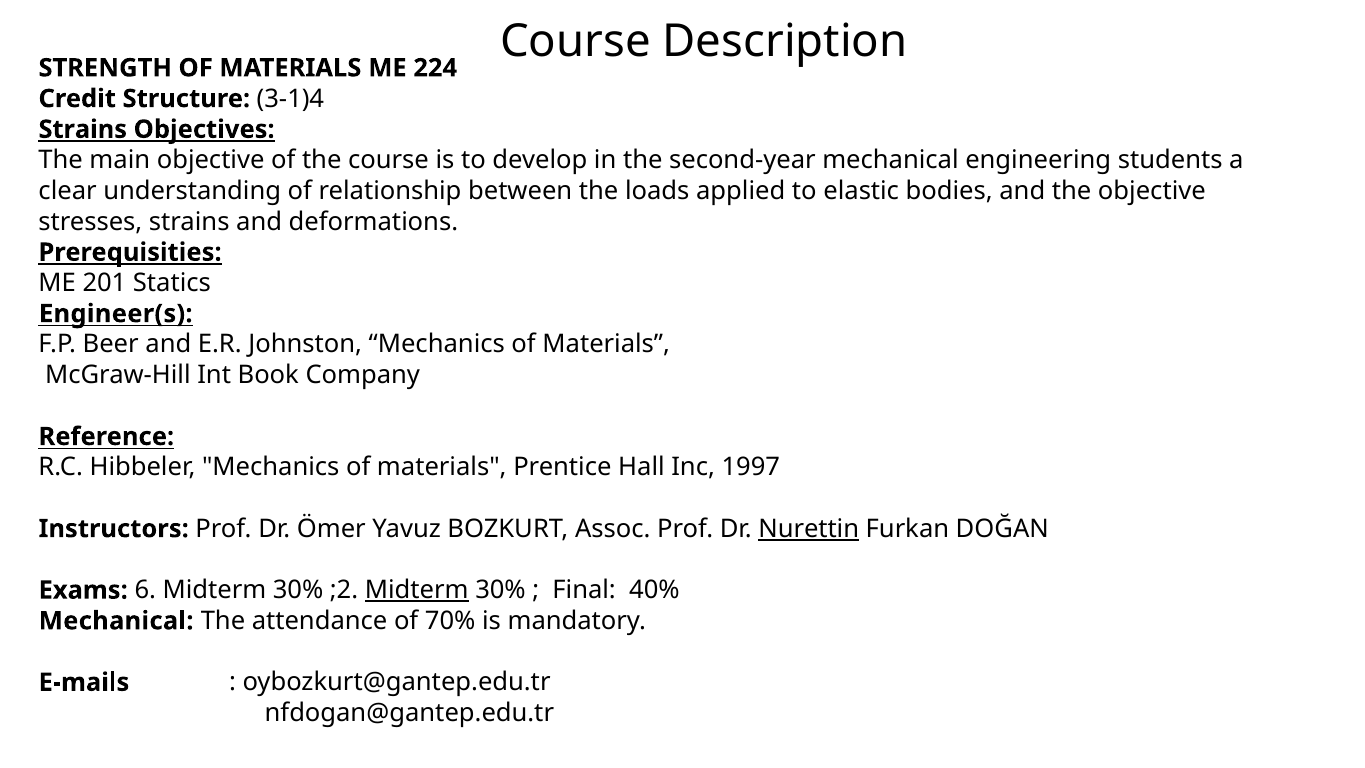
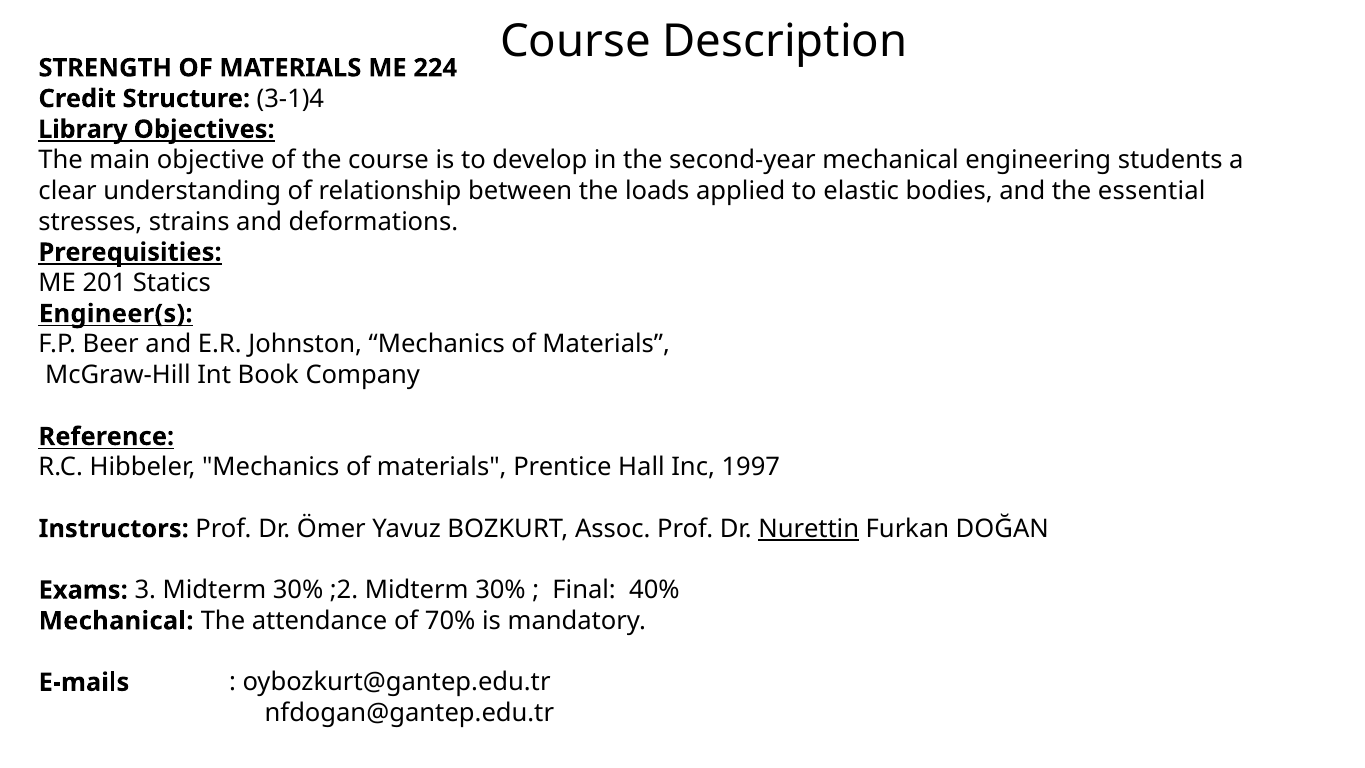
Strains: Strains -> Library (83, 129)
the objective: objective -> essential (1152, 191)
6: 6 -> 3 (145, 590)
Midterm underline: present -> none (417, 590)
